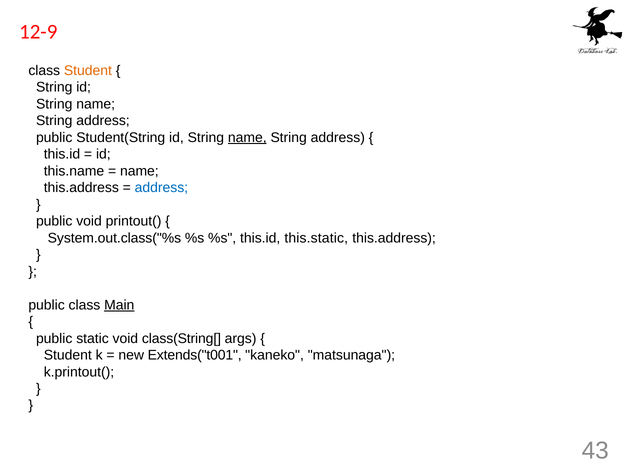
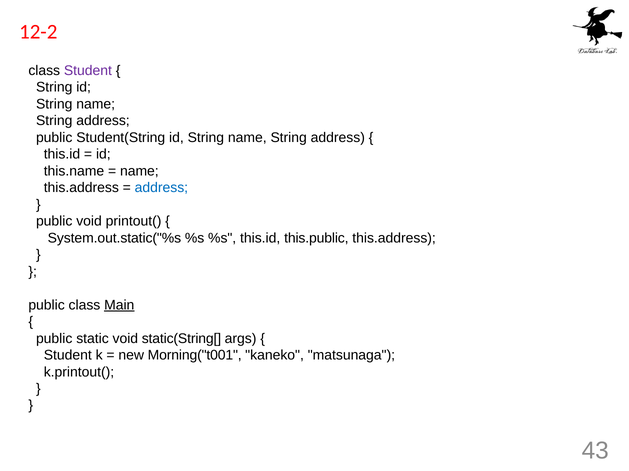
12-9: 12-9 -> 12-2 (38, 32)
Student colour: orange -> purple (88, 71)
name underline: present -> none (247, 138)
System.out.class("%s: System.out.class("%s -> System.out.static("%s (114, 238)
this.static: this.static -> this.public (316, 238)
class(String[: class(String[ -> static(String[ (181, 339)
Extends("t001: Extends("t001 -> Morning("t001 (195, 356)
